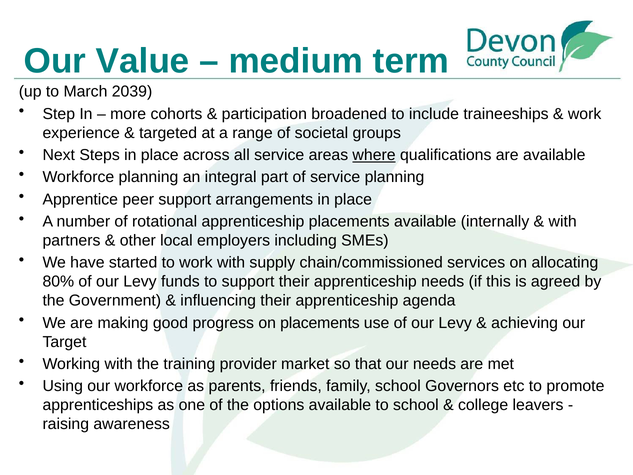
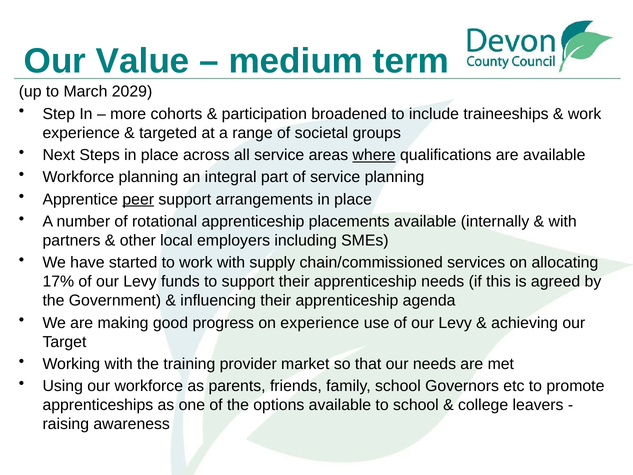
2039: 2039 -> 2029 (132, 92)
peer underline: none -> present (138, 199)
80%: 80% -> 17% (58, 282)
on placements: placements -> experience (320, 323)
